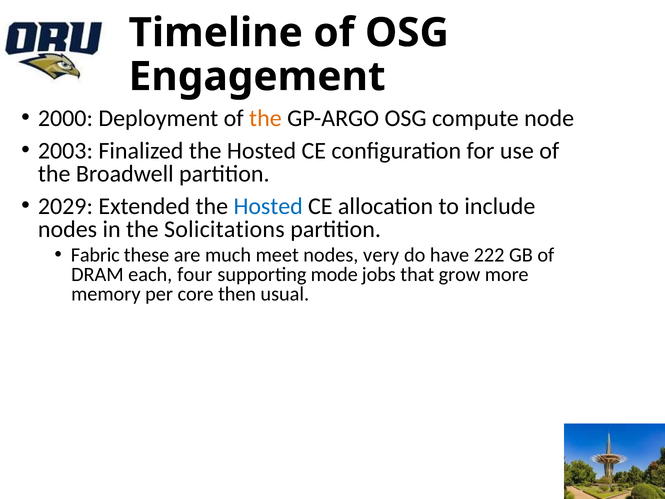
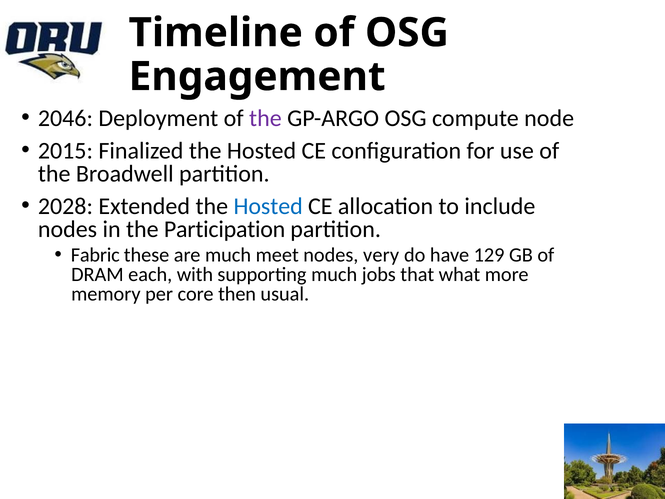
2000: 2000 -> 2046 (65, 118)
the colour: orange -> purple (265, 118)
2003: 2003 -> 2015 (65, 151)
2029: 2029 -> 2028 (65, 206)
Solicitations: Solicitations -> Participation (225, 229)
222: 222 -> 129 (489, 255)
four: four -> with (195, 275)
supporting mode: mode -> much (334, 275)
grow: grow -> what (459, 275)
